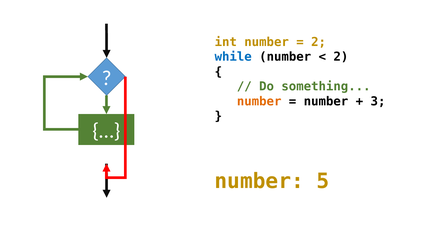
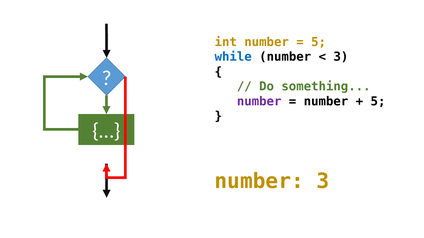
2: 2 -> 5 (319, 42)
2: 2 -> 3 (341, 57)
number colour: orange -> purple (259, 101)
3: 3 -> 5 (378, 101)
number 5: 5 -> 3 (323, 182)
